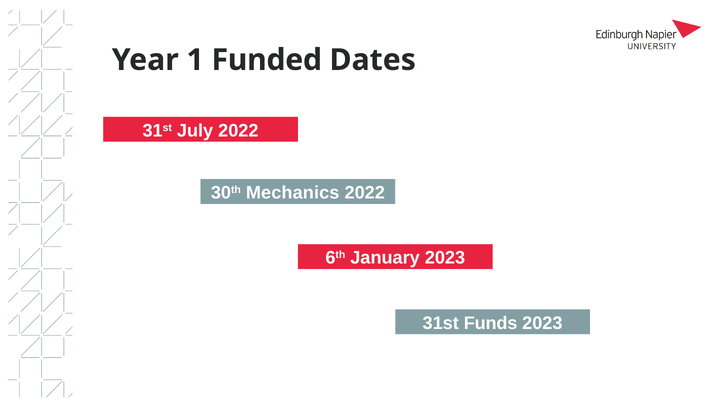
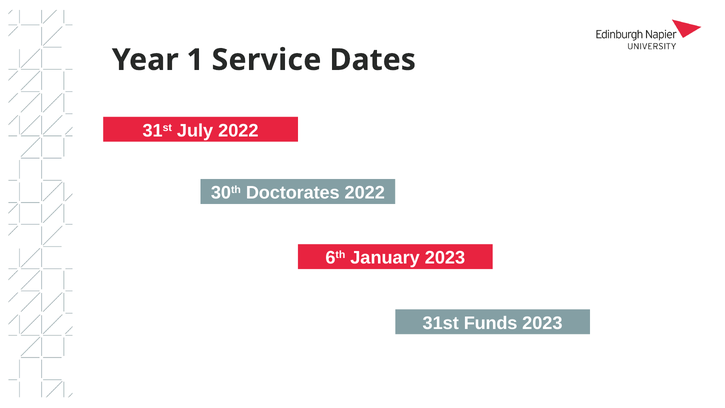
Funded: Funded -> Service (266, 60)
Mechanics: Mechanics -> Doctorates (293, 193)
